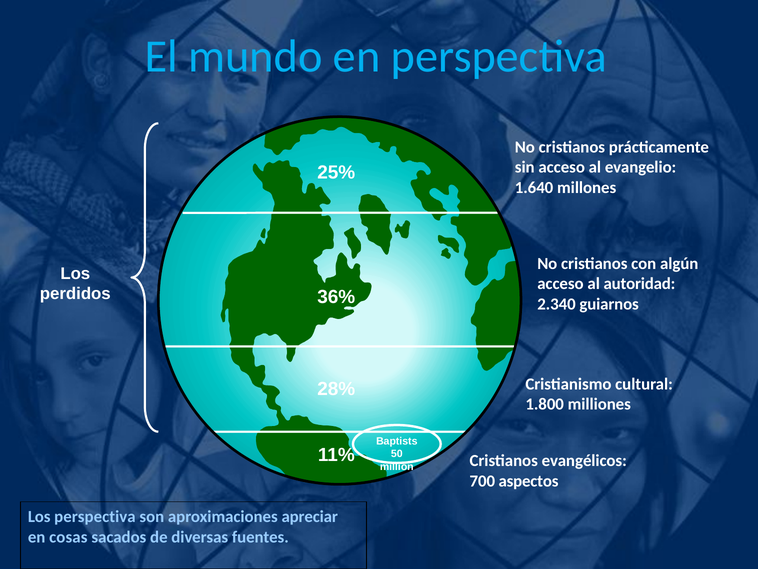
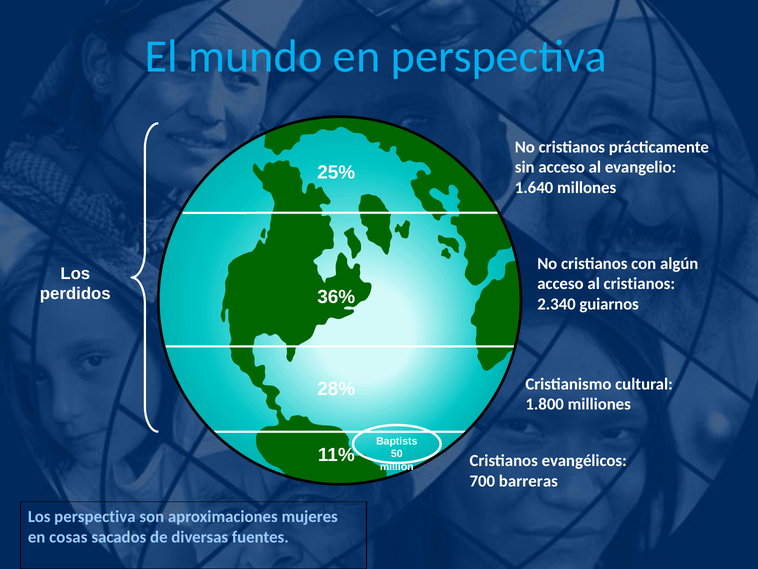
al autoridad: autoridad -> cristianos (639, 284)
aspectos: aspectos -> barreras (528, 481)
apreciar: apreciar -> mujeres (310, 516)
